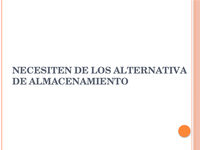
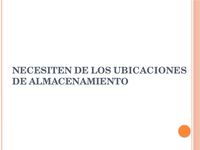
ALTERNATIVA: ALTERNATIVA -> UBICACIONES (150, 71)
